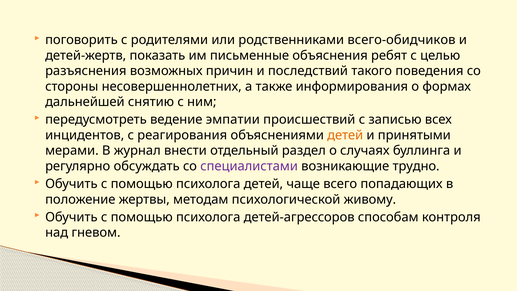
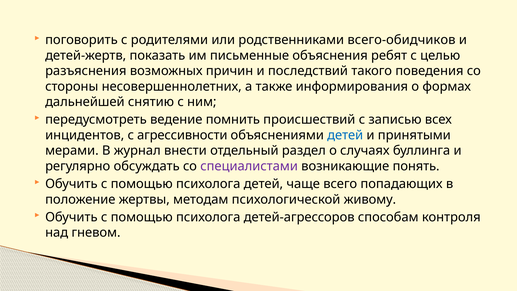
эмпатии: эмпатии -> помнить (233, 120)
реагирования: реагирования -> агрессивности (182, 135)
детей colour: orange -> blue (345, 135)
трудно: трудно -> понять (416, 166)
